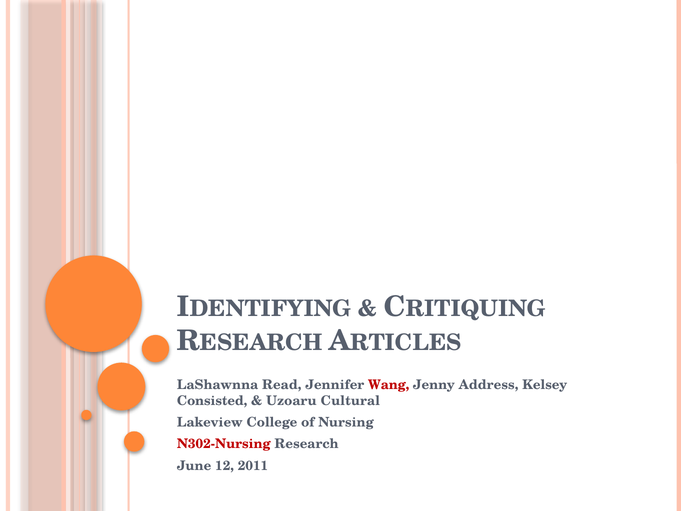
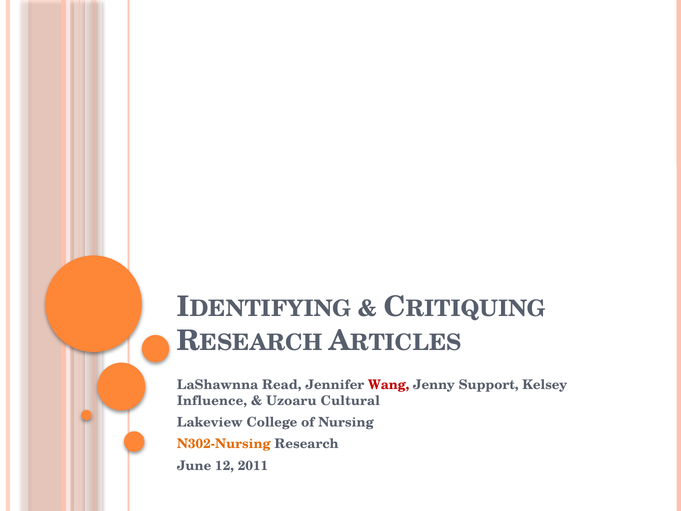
Address: Address -> Support (489, 385)
Consisted: Consisted -> Influence (212, 401)
N302-Nursing colour: red -> orange (224, 444)
